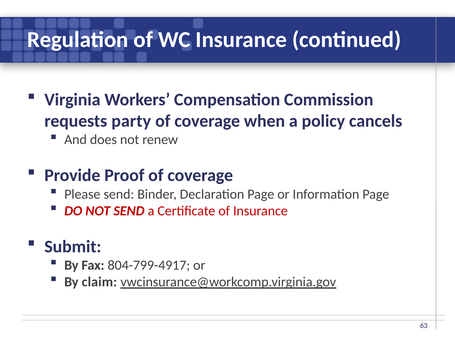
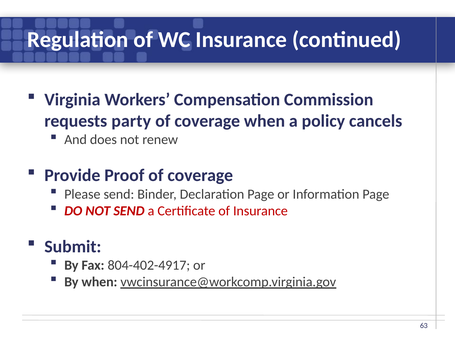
804-799-4917: 804-799-4917 -> 804-402-4917 (149, 265)
By claim: claim -> when (99, 282)
